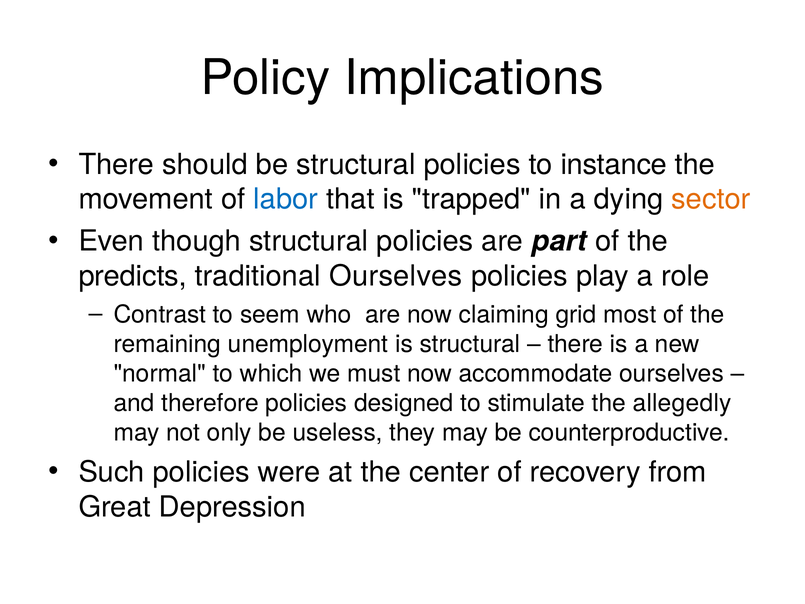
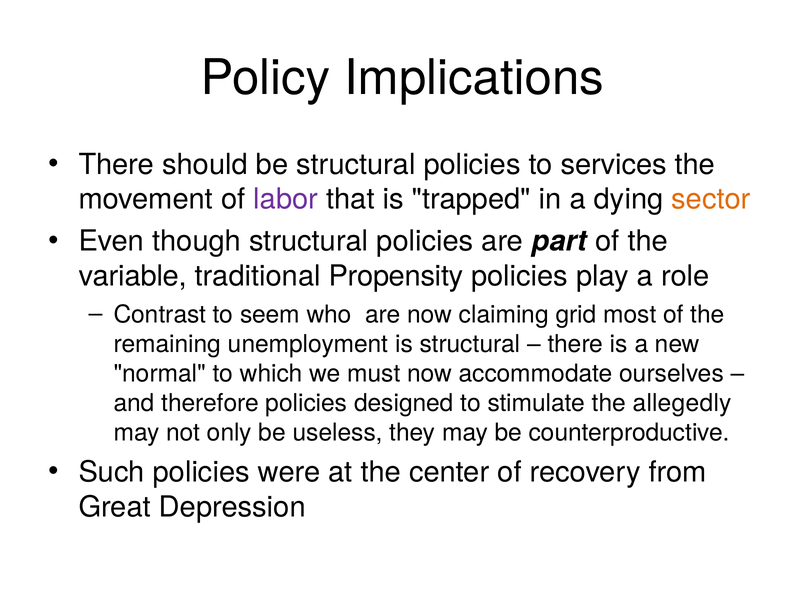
instance: instance -> services (614, 164)
labor colour: blue -> purple (286, 199)
predicts: predicts -> variable (133, 276)
traditional Ourselves: Ourselves -> Propensity (396, 276)
